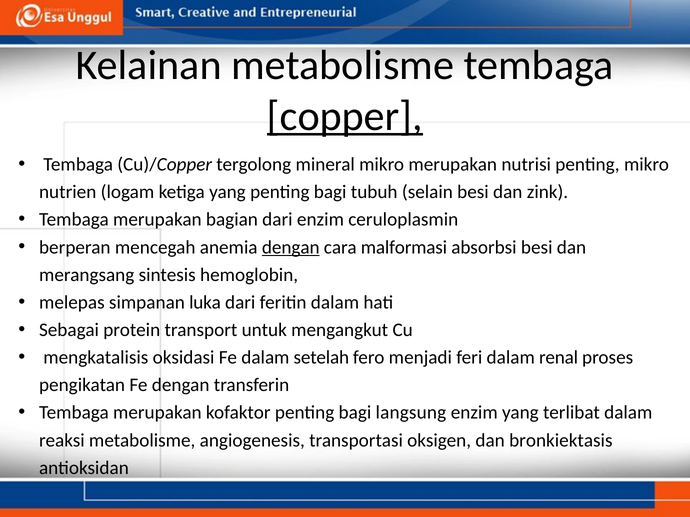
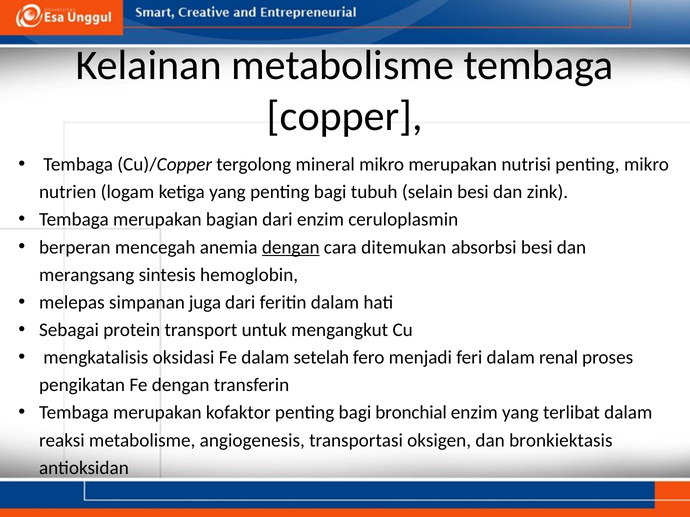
copper underline: present -> none (345, 116)
malformasi: malformasi -> ditemukan (404, 247)
luka: luka -> juga (205, 303)
langsung: langsung -> bronchial (411, 413)
